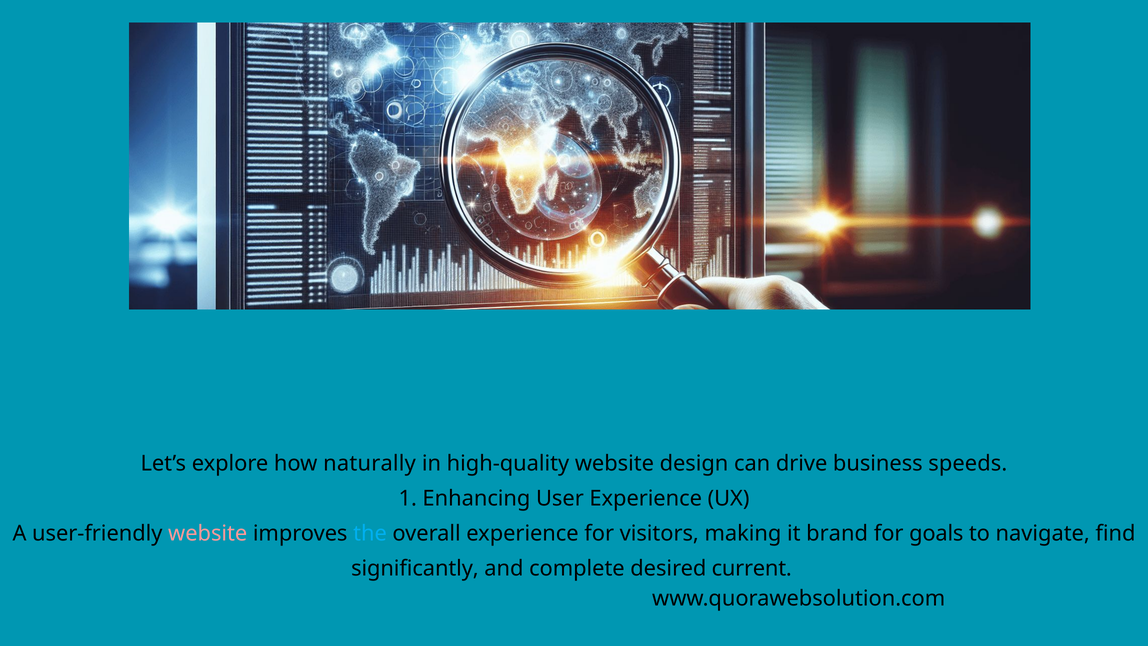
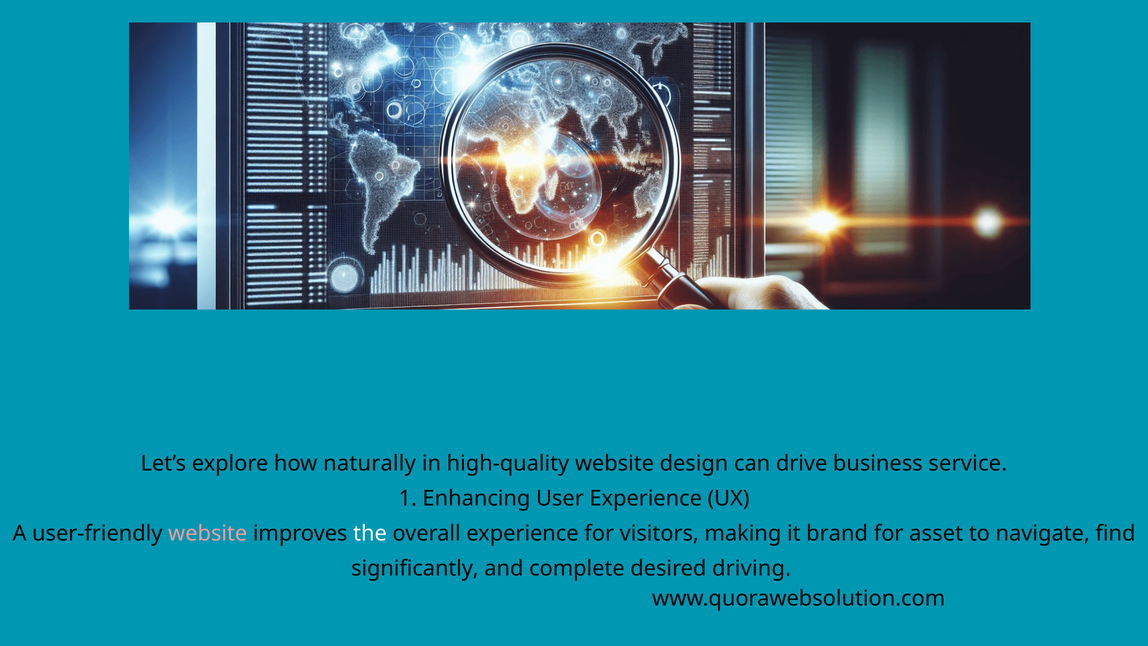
speeds: speeds -> service (968, 464)
the colour: light blue -> white (370, 533)
goals: goals -> asset (936, 533)
current: current -> driving (752, 568)
